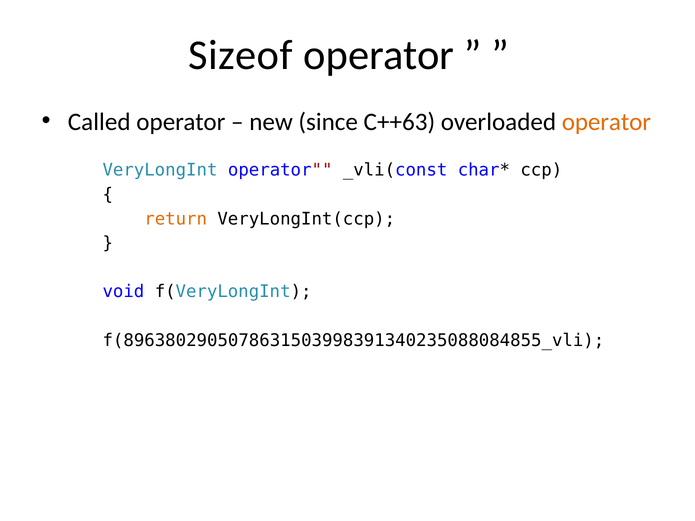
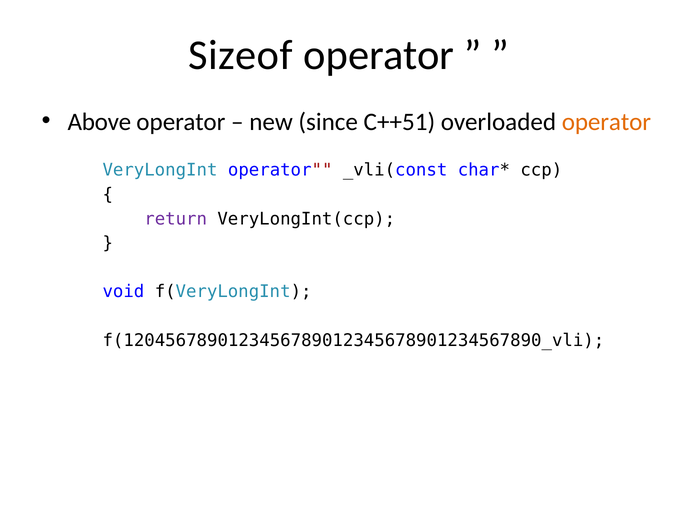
Called: Called -> Above (99, 122)
C++63: C++63 -> C++51 (399, 122)
return colour: orange -> purple (176, 219)
f(8963802905078631503998391340235088084855_vli: f(8963802905078631503998391340235088084855_vli -> f(1204567890123456789012345678901234567890_vli (353, 341)
